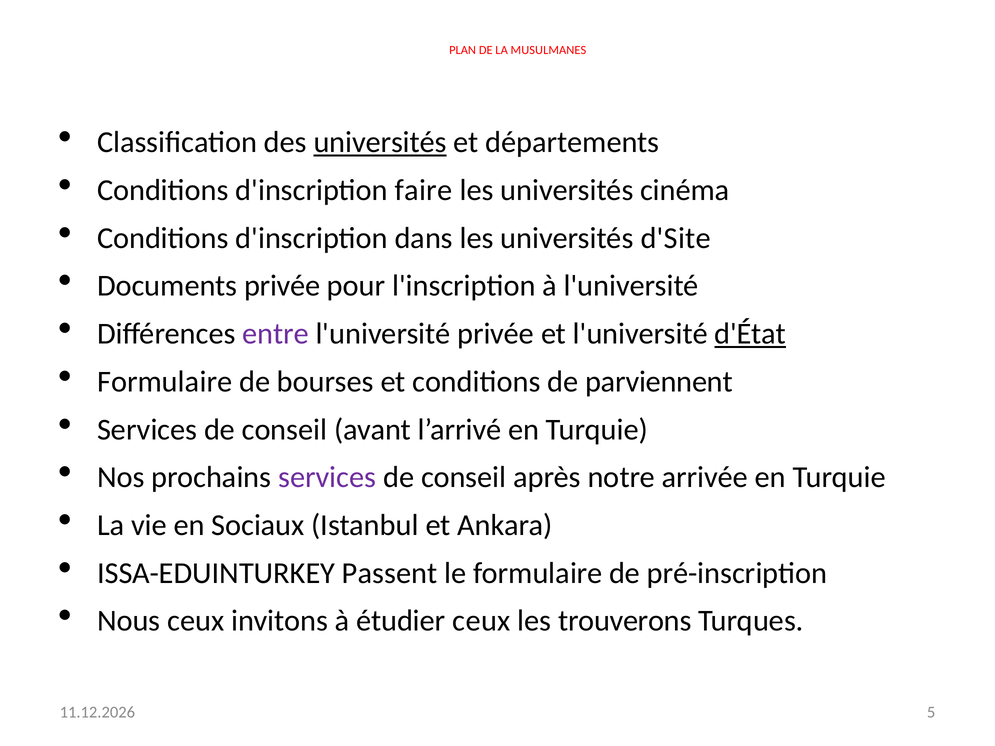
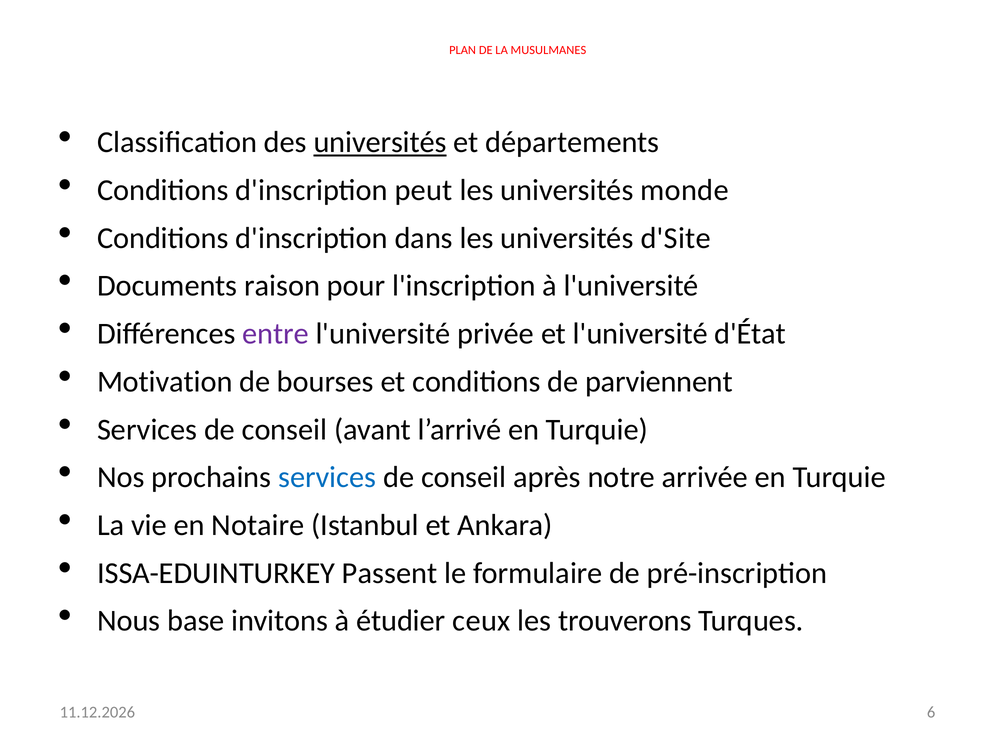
faire: faire -> peut (424, 190)
cinéma: cinéma -> monde (685, 190)
Documents privée: privée -> raison (282, 286)
d'État underline: present -> none (750, 334)
Formulaire: Formulaire -> Motivation (165, 382)
services colour: purple -> blue (327, 478)
Sociaux: Sociaux -> Notaire (258, 525)
Nous ceux: ceux -> base (196, 621)
5: 5 -> 6 (931, 712)
